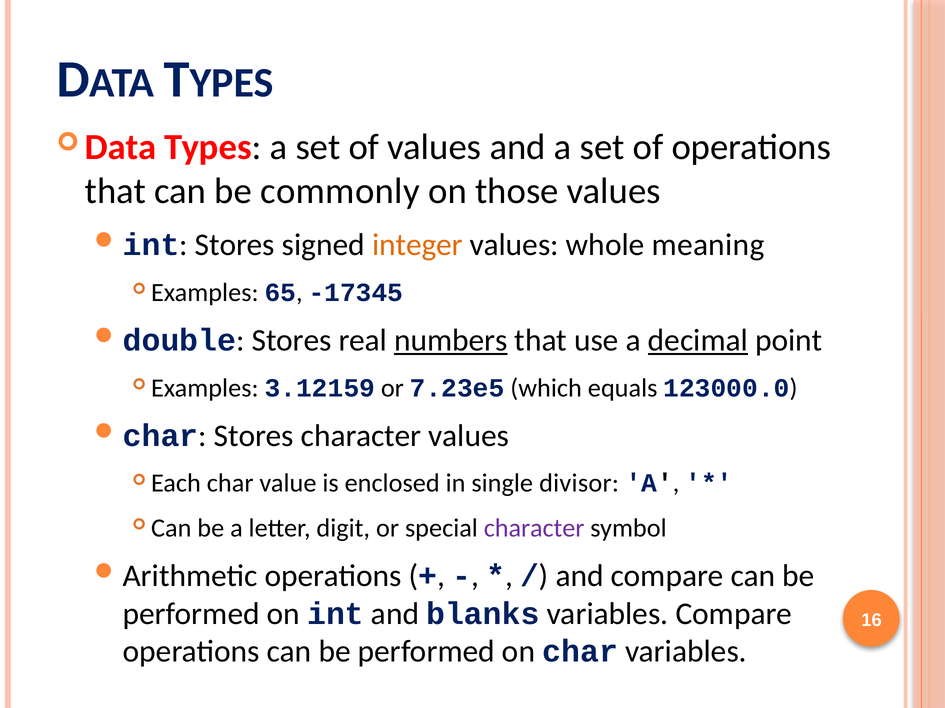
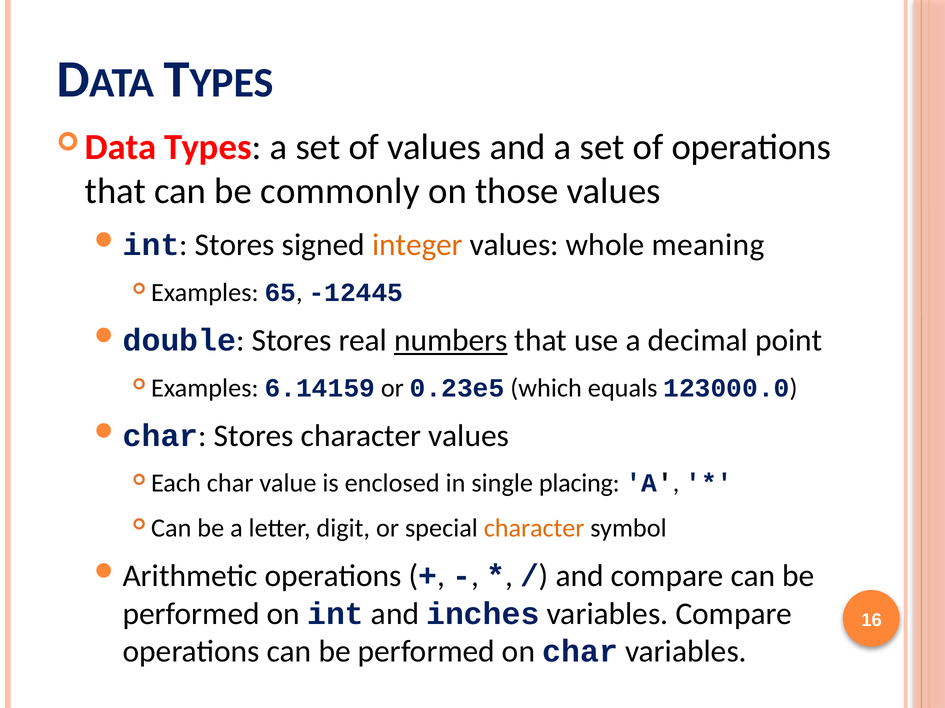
-17345: -17345 -> -12445 (356, 293)
decimal underline: present -> none (698, 341)
3.12159: 3.12159 -> 6.14159 (320, 388)
7.23e5: 7.23e5 -> 0.23e5 (457, 388)
divisor: divisor -> placing (579, 484)
character colour: purple -> orange (534, 528)
blanks: blanks -> inches (483, 614)
